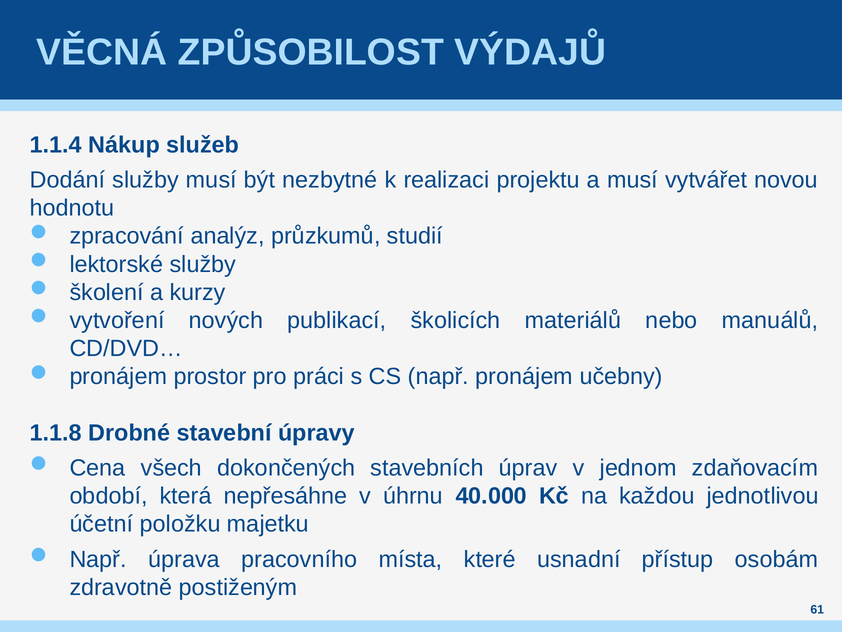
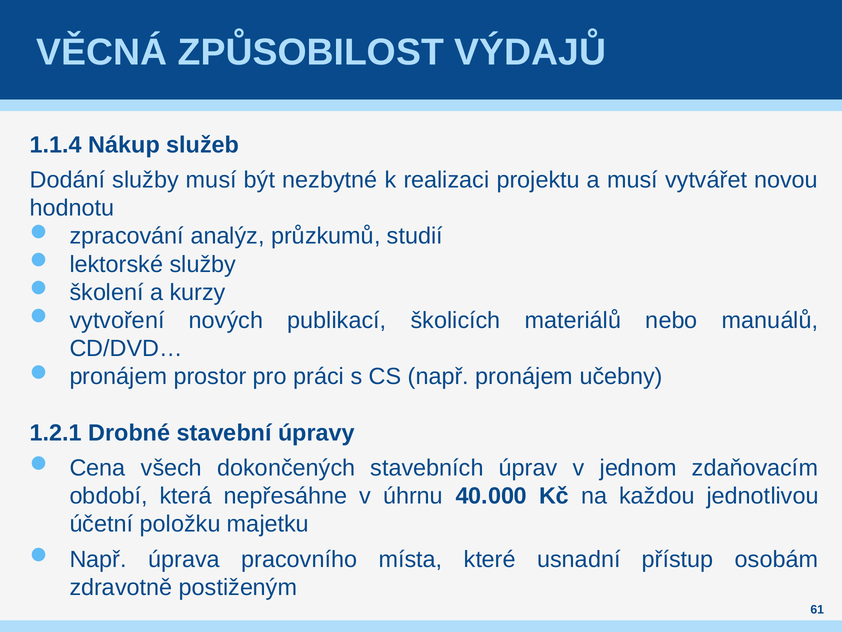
1.1.8: 1.1.8 -> 1.2.1 (56, 433)
